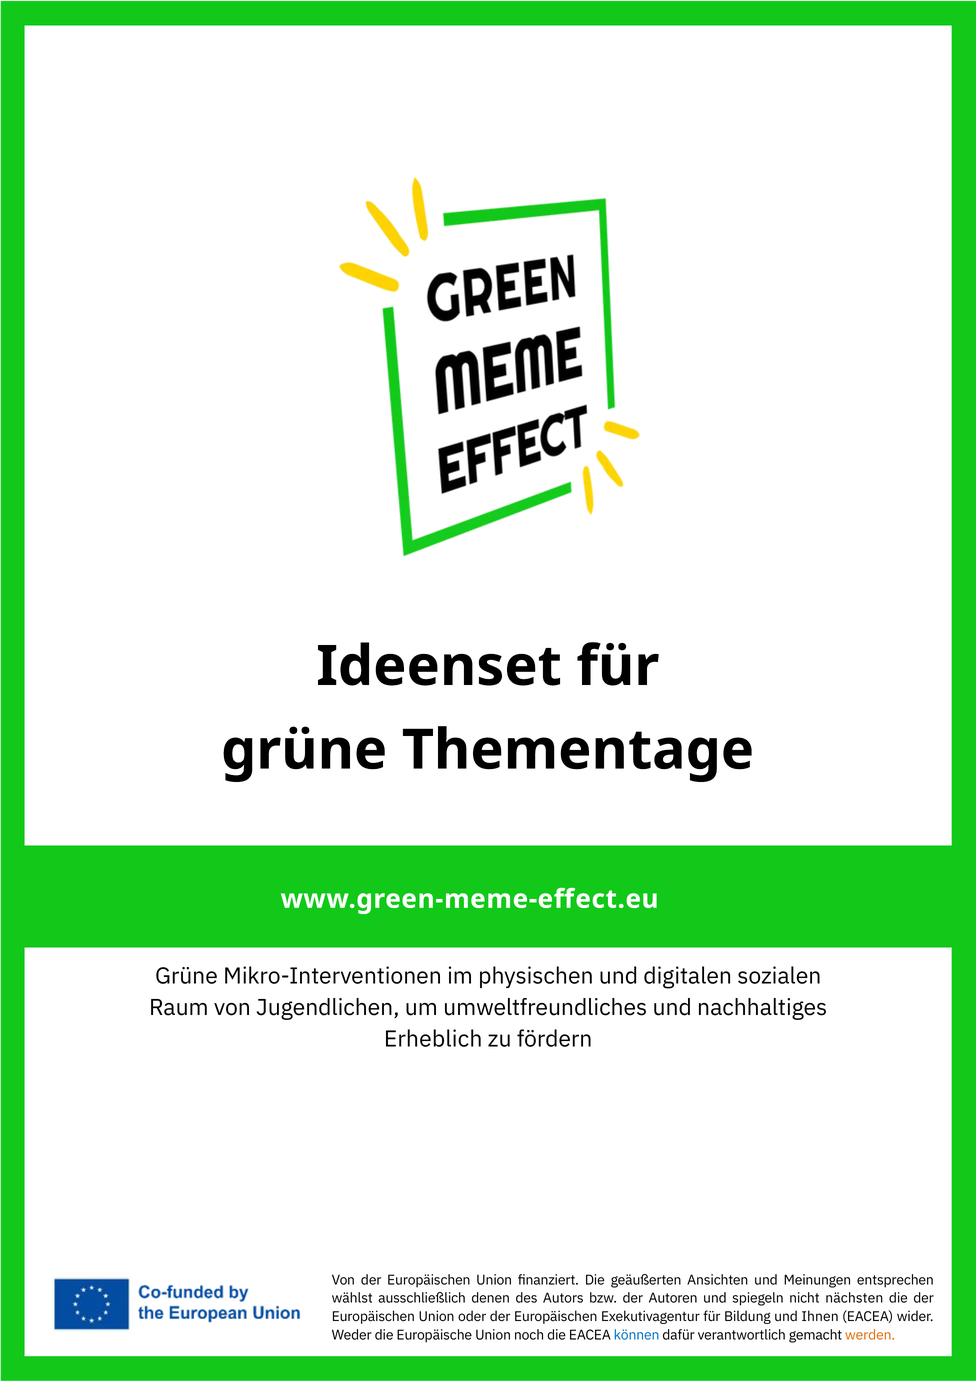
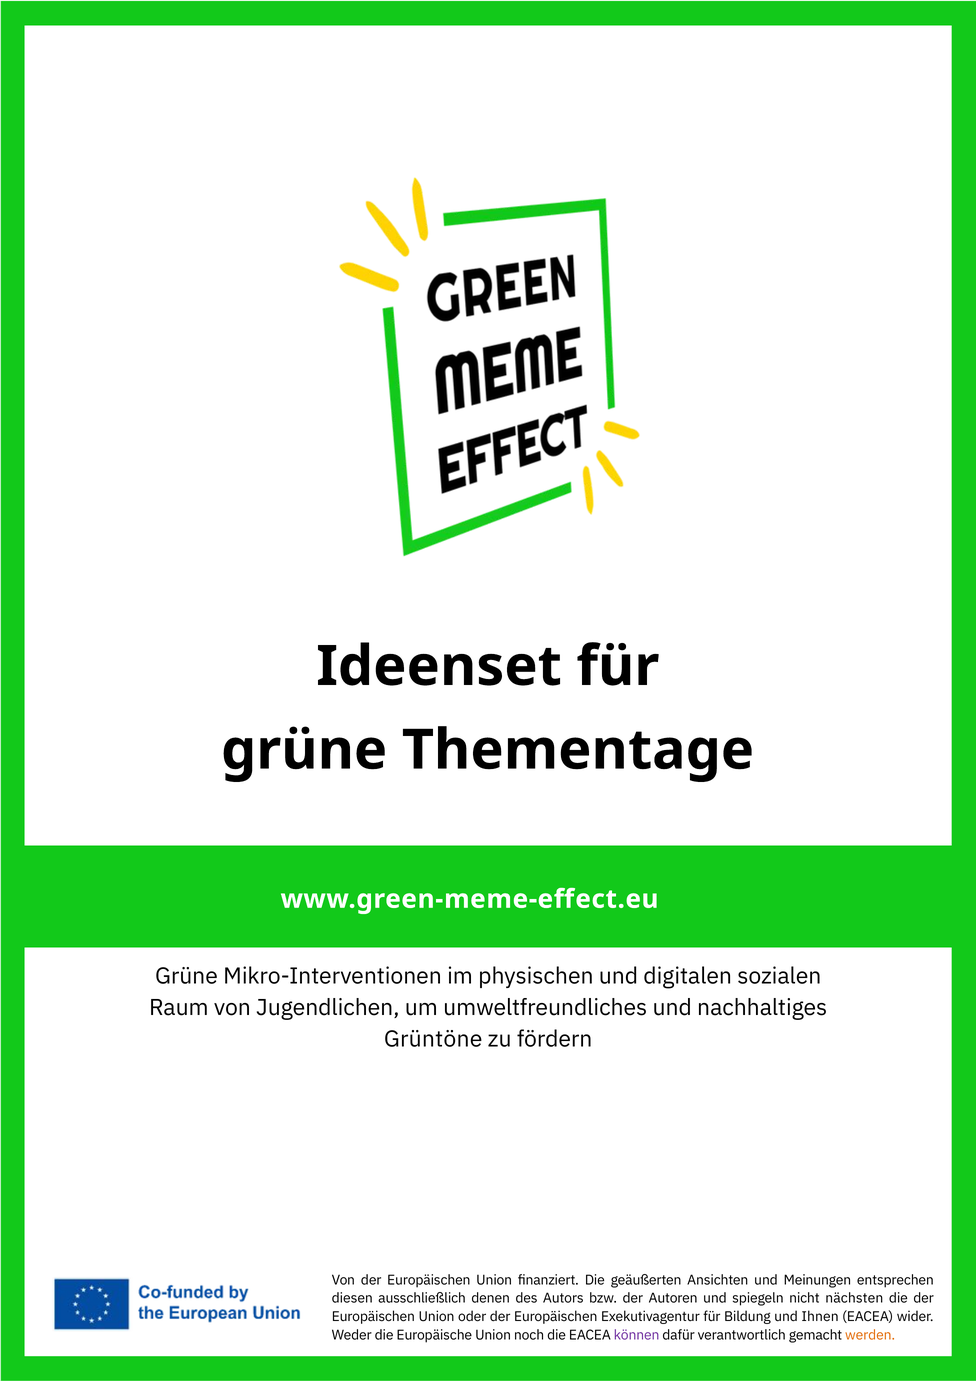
Erheblich: Erheblich -> Grüntöne (433, 1039)
wählst: wählst -> diesen (352, 1299)
können colour: blue -> purple (637, 1335)
